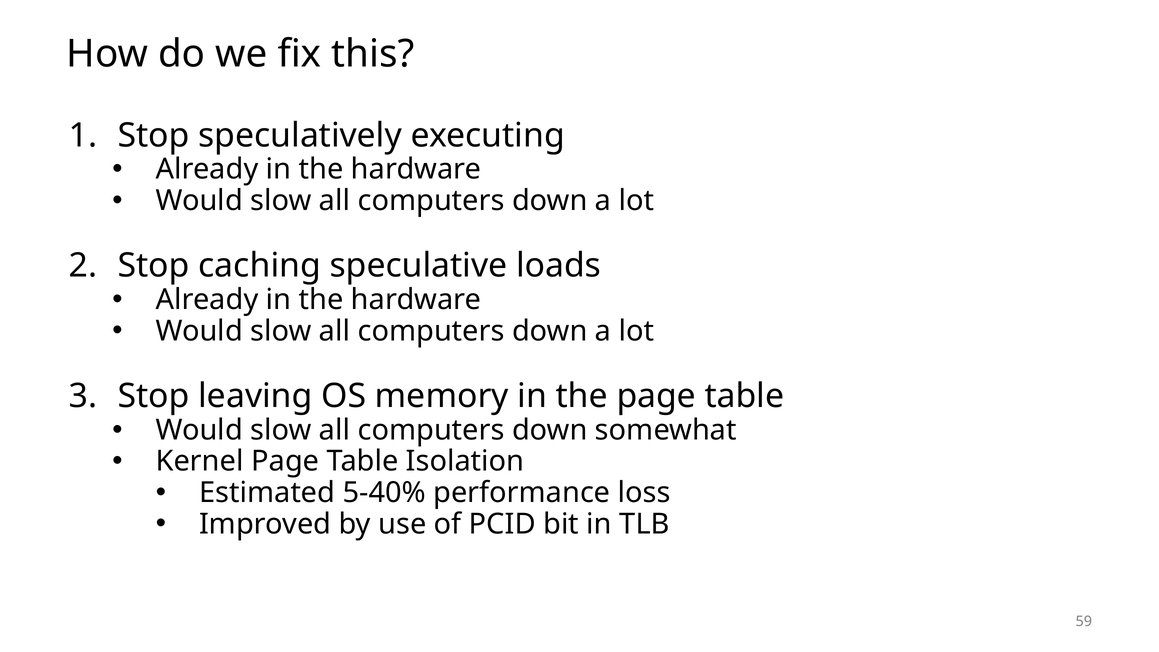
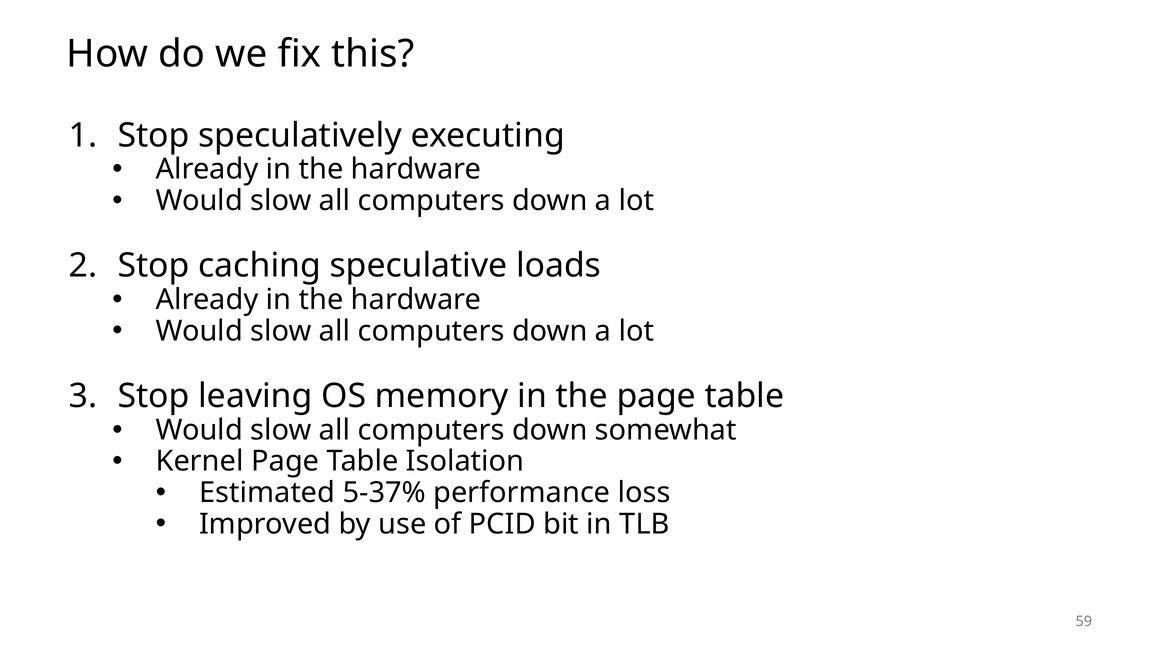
5-40%: 5-40% -> 5-37% (384, 493)
